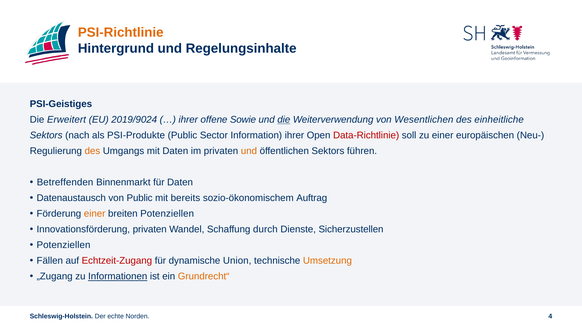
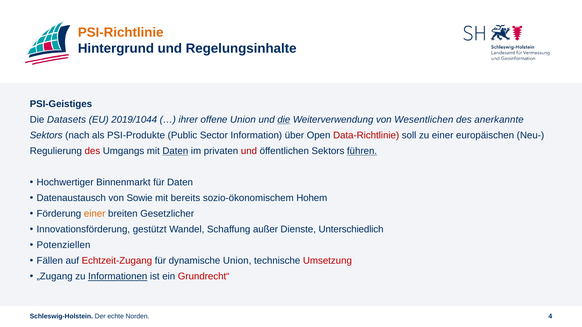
Erweitert: Erweitert -> Datasets (67, 120)
2019/9024: 2019/9024 -> 2019/1044 (134, 120)
offene Sowie: Sowie -> Union (243, 120)
einheitliche: einheitliche -> anerkannte (499, 120)
Information ihrer: ihrer -> über (294, 136)
des colour: orange -> red (92, 151)
Daten underline: none -> present (175, 151)
und colour: orange -> red (249, 151)
führen underline: none -> present (362, 151)
Betreffenden: Betreffenden -> Hochwertiger (65, 183)
von Public: Public -> Sowie (140, 198)
Auftrag: Auftrag -> Hohem (312, 198)
breiten Potenziellen: Potenziellen -> Gesetzlicher (167, 214)
Innovationsförderung privaten: privaten -> gestützt (150, 230)
durch: durch -> außer (265, 230)
Sicherzustellen: Sicherzustellen -> Unterschiedlich (351, 230)
Umsetzung colour: orange -> red (327, 261)
Grundrecht“ colour: orange -> red (204, 277)
